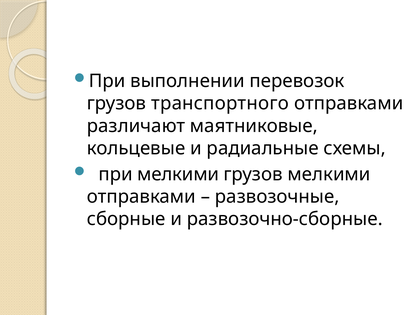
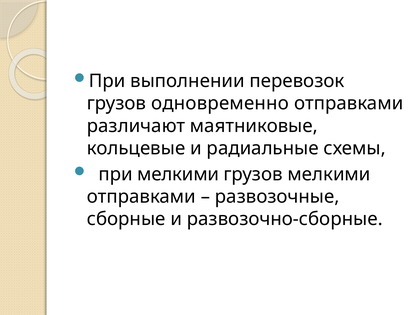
транспортного: транспортного -> одновременно (220, 103)
